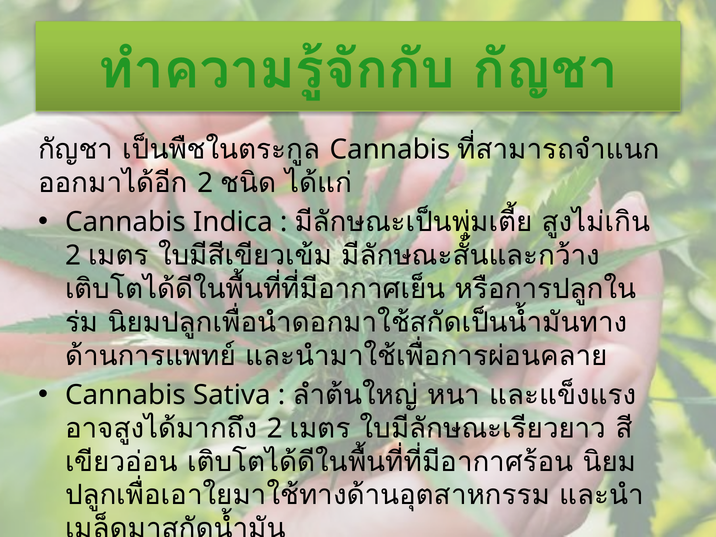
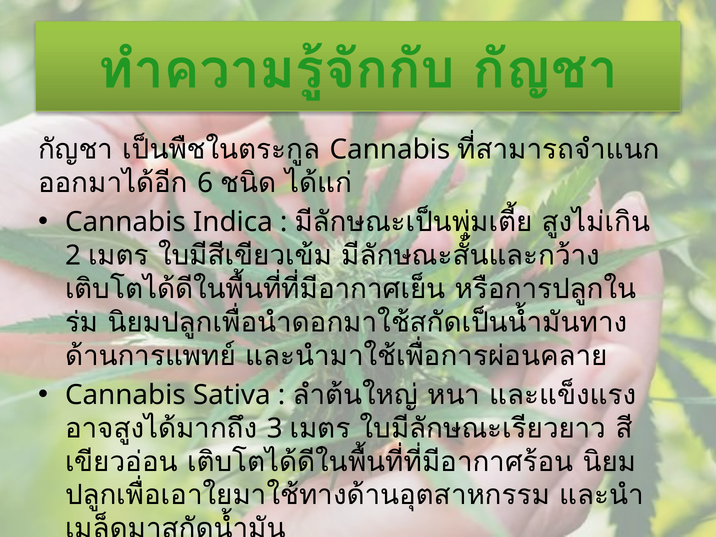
2: 2 -> 6 (205, 183)
2: 2 -> 3 (275, 428)
